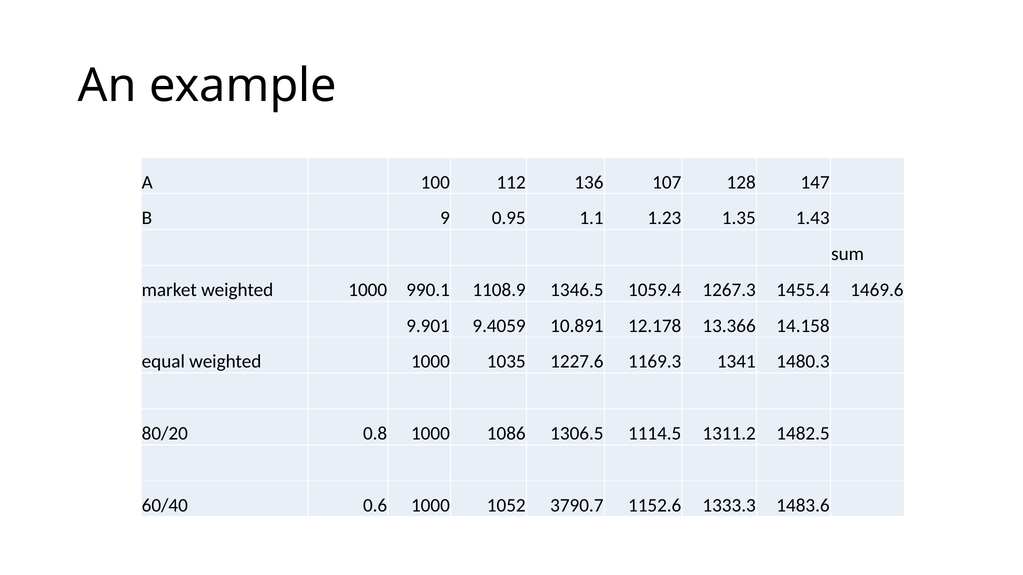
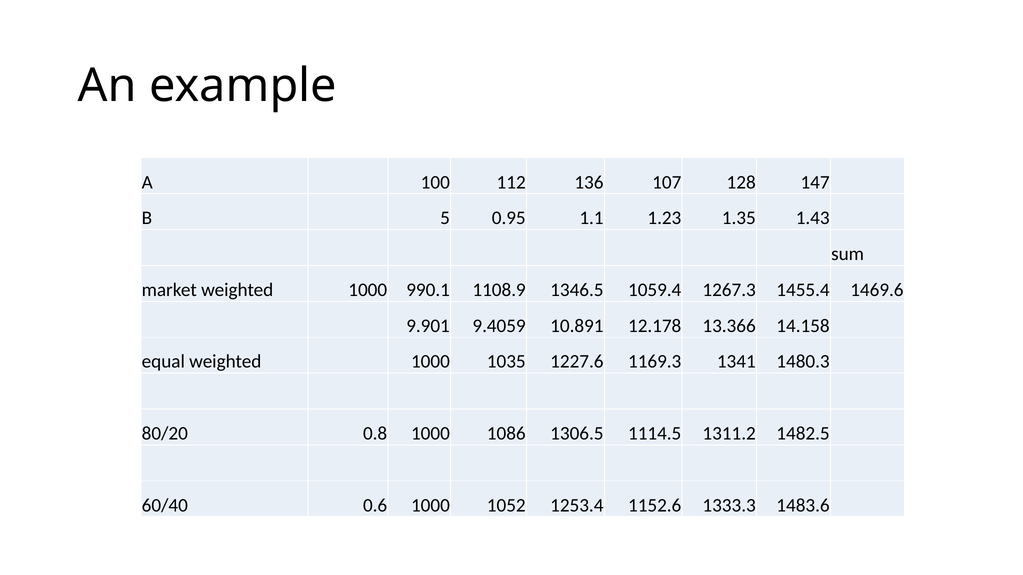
9: 9 -> 5 (445, 218)
3790.7: 3790.7 -> 1253.4 (577, 506)
